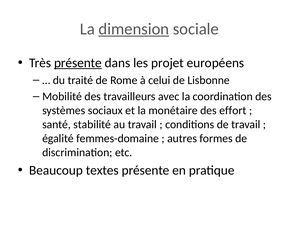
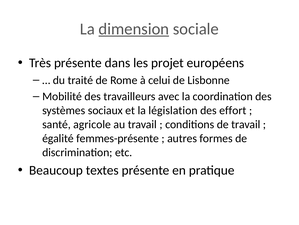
présente underline: present -> none (78, 63)
monétaire: monétaire -> législation (173, 110)
stabilité: stabilité -> agricole (92, 124)
femmes-domaine: femmes-domaine -> femmes-présente (118, 138)
